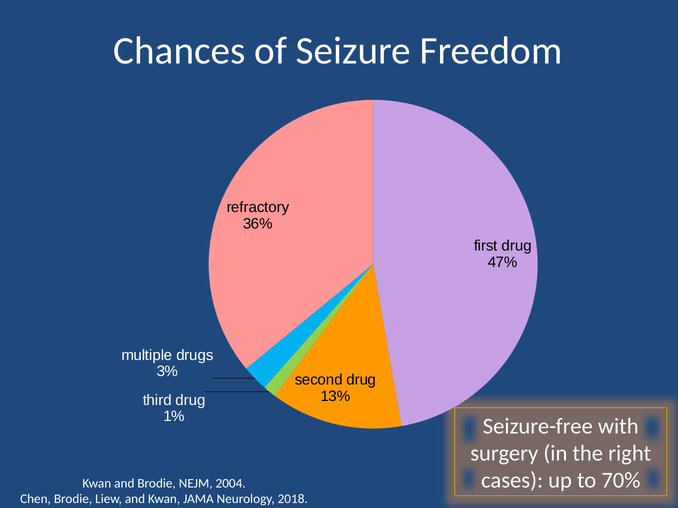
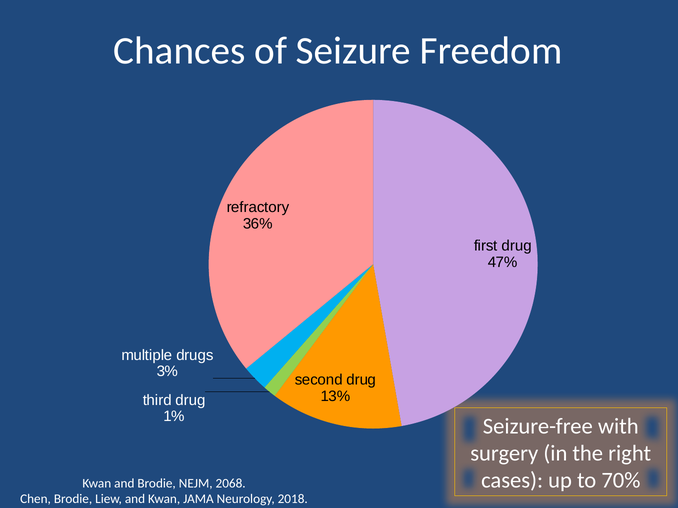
2004: 2004 -> 2068 (231, 484)
